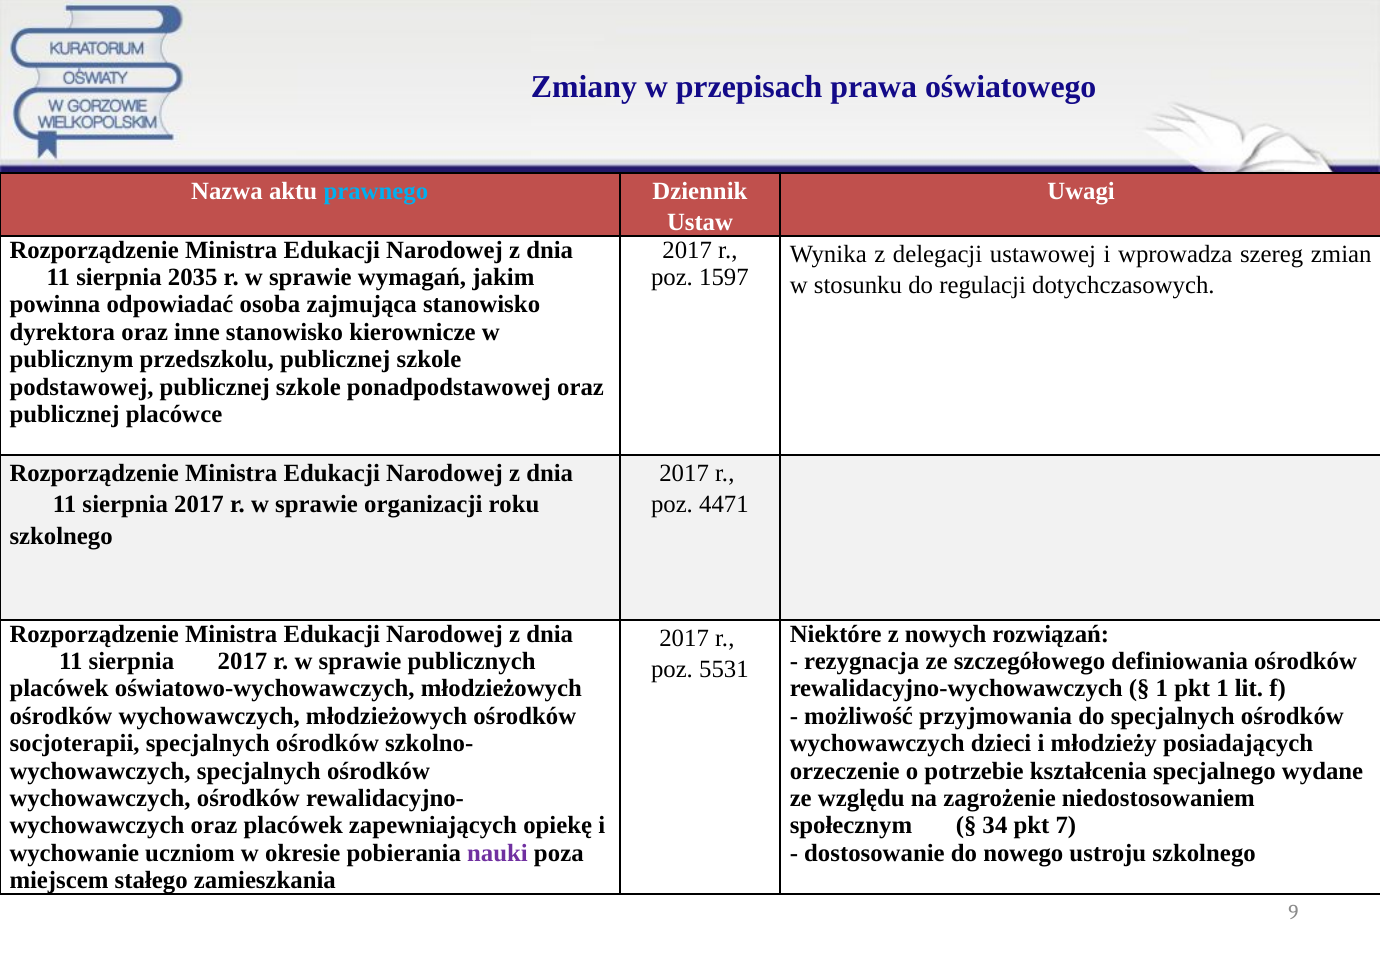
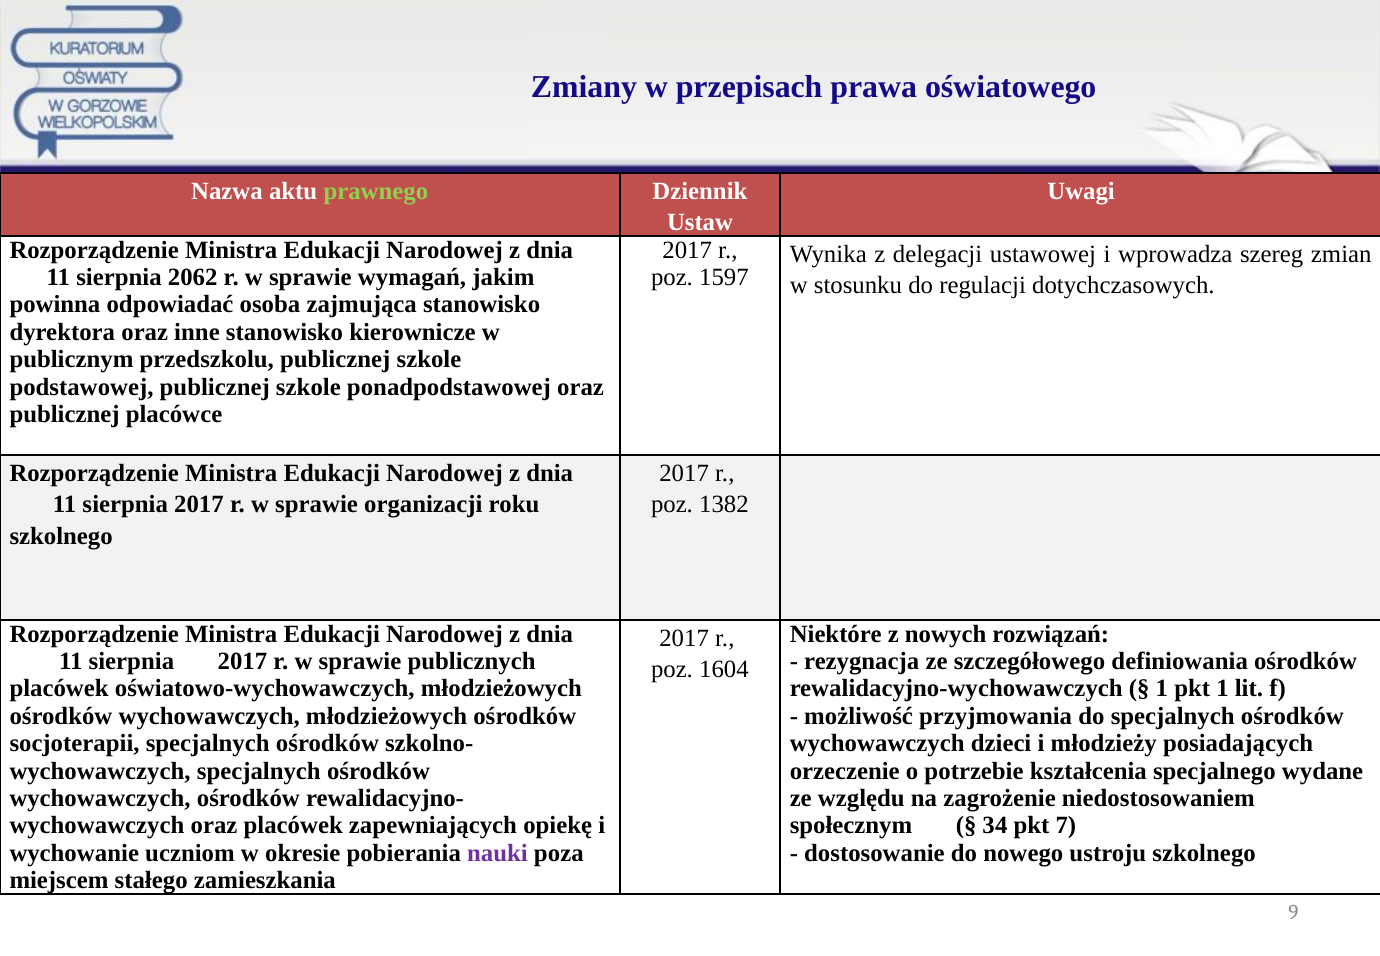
prawnego colour: light blue -> light green (376, 191)
2035: 2035 -> 2062 (193, 277)
4471: 4471 -> 1382 (724, 504)
5531: 5531 -> 1604 (724, 669)
